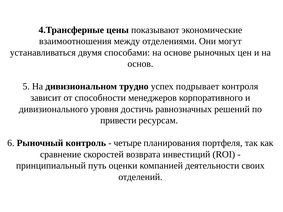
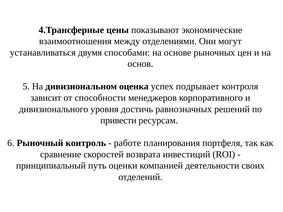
трудно: трудно -> оценка (134, 87)
четыре: четыре -> работе (127, 143)
